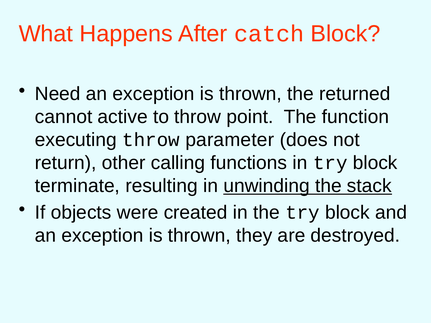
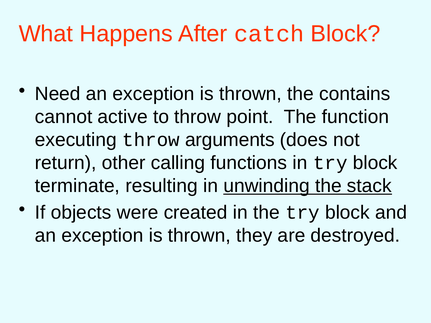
returned: returned -> contains (355, 94)
parameter: parameter -> arguments (230, 140)
